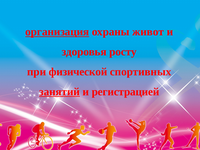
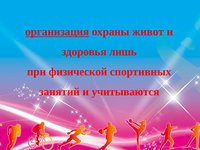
росту: росту -> лишь (123, 52)
занятий underline: present -> none (60, 92)
регистрацией: регистрацией -> учитываются (126, 92)
